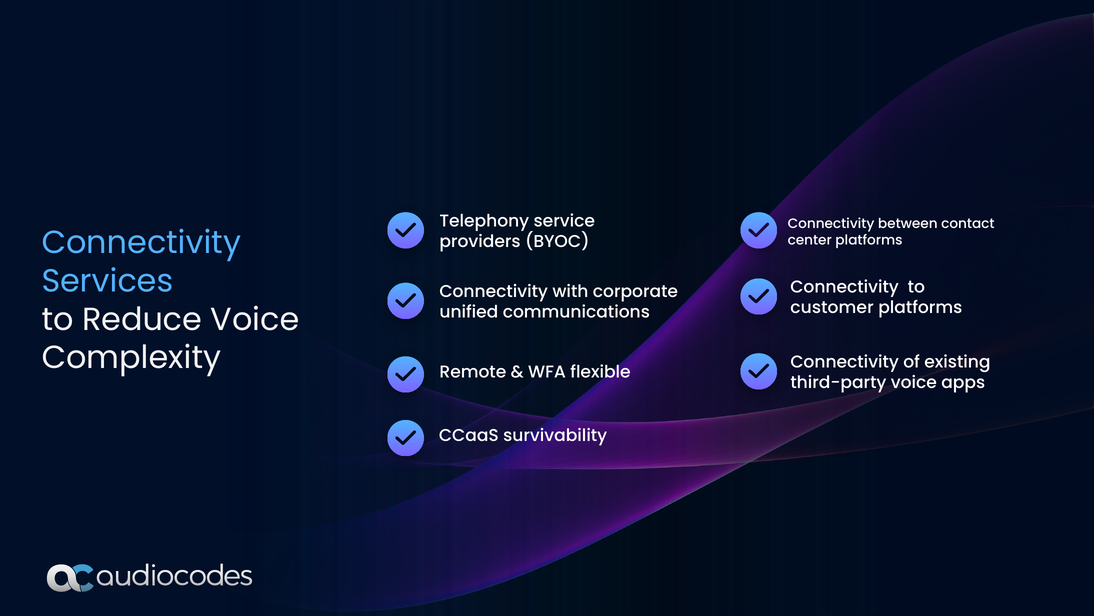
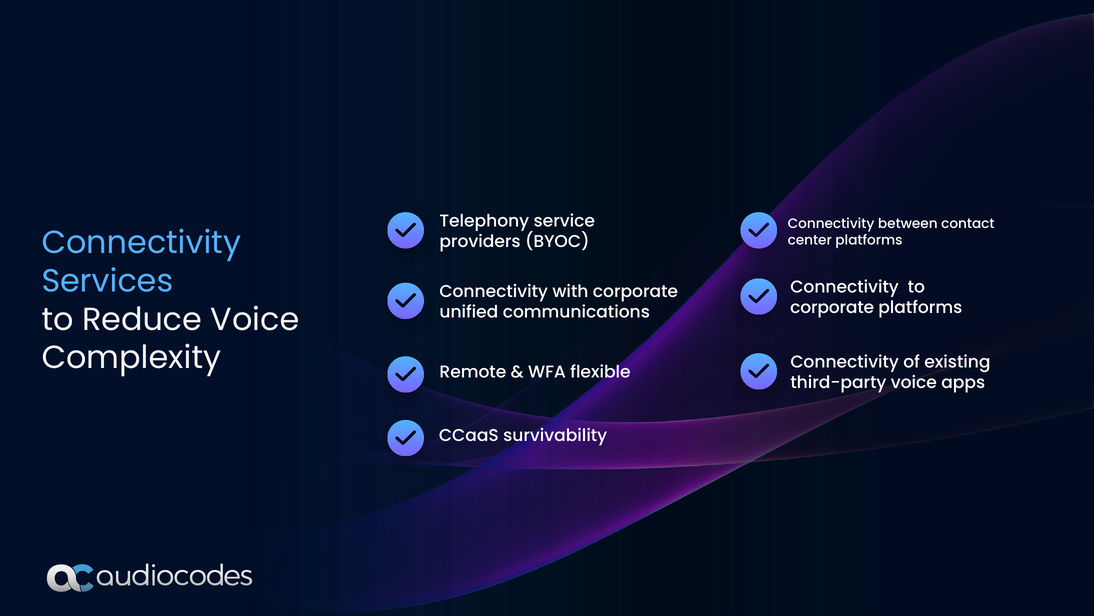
customer: customer -> corporate (832, 307)
